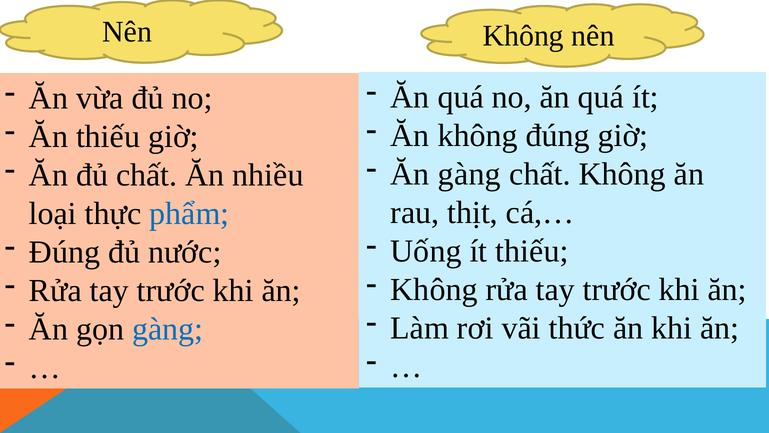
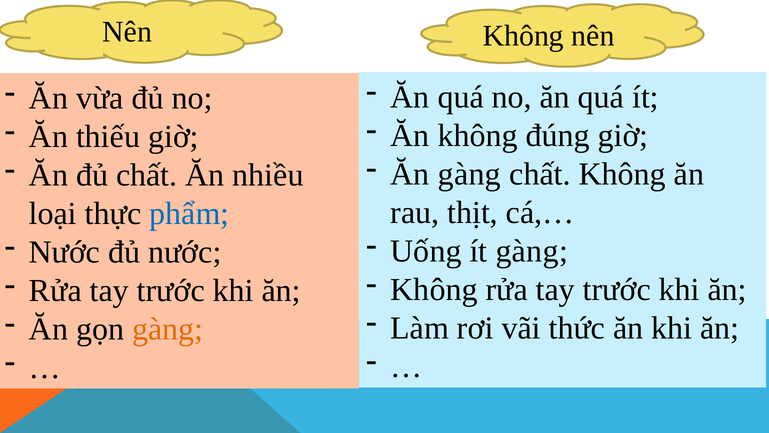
ít thiếu: thiếu -> gàng (532, 251)
Đúng: Đúng -> Nước (65, 252)
gàng colour: blue -> orange (168, 329)
